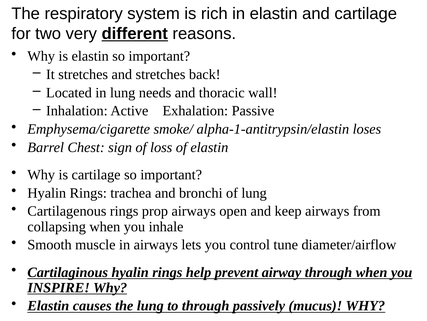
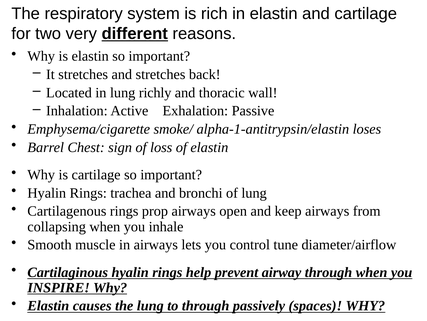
needs: needs -> richly (155, 92)
mucus: mucus -> spaces (315, 305)
